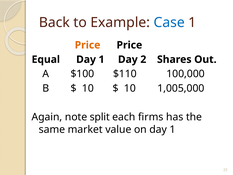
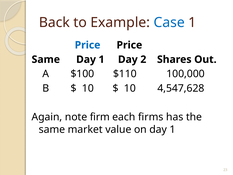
Price colour: orange -> blue (88, 45)
Equal: Equal -> Same (46, 59)
1,005,000: 1,005,000 -> 4,547,628 (181, 88)
split: split -> firm (100, 117)
